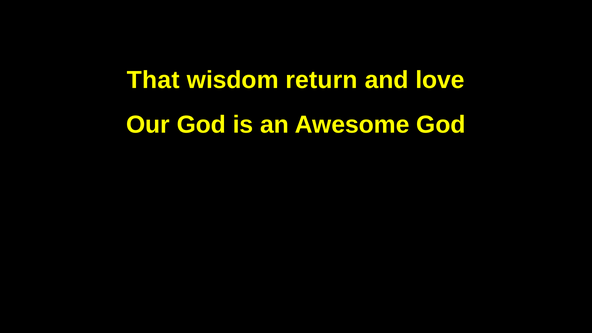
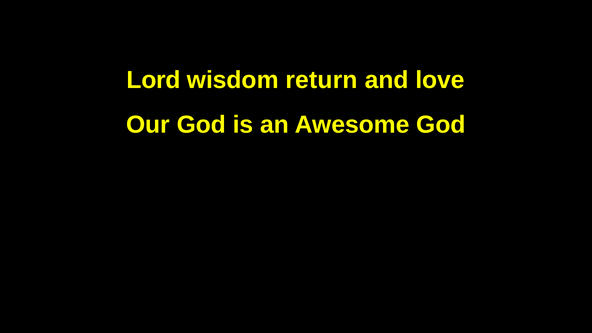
That: That -> Lord (154, 80)
